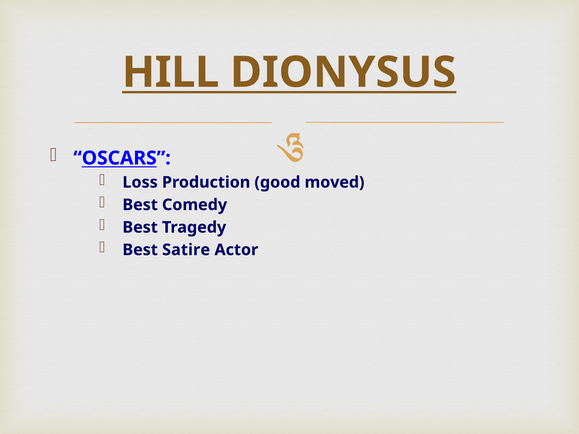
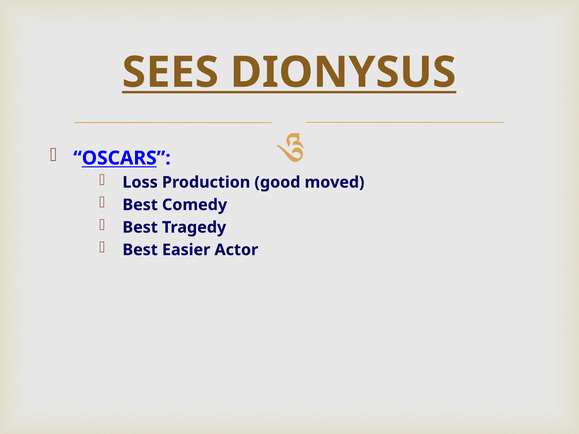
HILL: HILL -> SEES (170, 72)
Satire: Satire -> Easier (186, 250)
